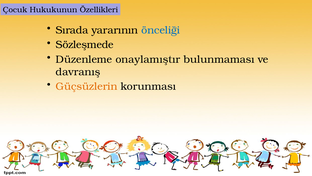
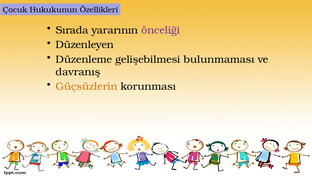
önceliği colour: blue -> purple (161, 30)
Sözleşmede: Sözleşmede -> Düzenleyen (85, 45)
onaylamıştır: onaylamıştır -> gelişebilmesi (148, 59)
